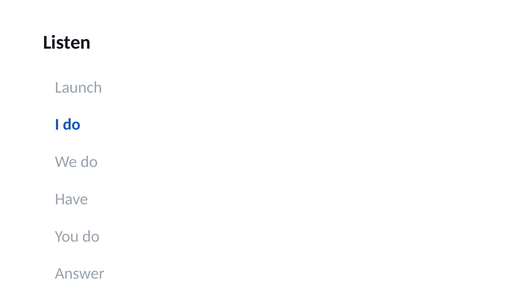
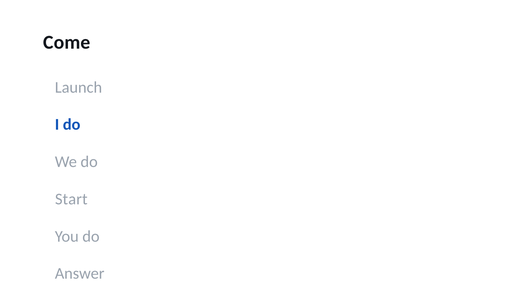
Listen: Listen -> Come (67, 43)
Have: Have -> Start (71, 199)
